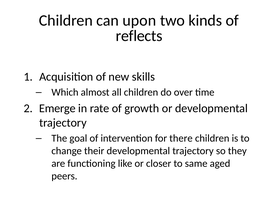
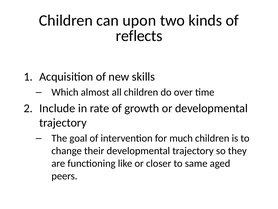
Emerge: Emerge -> Include (57, 108)
there: there -> much (181, 138)
